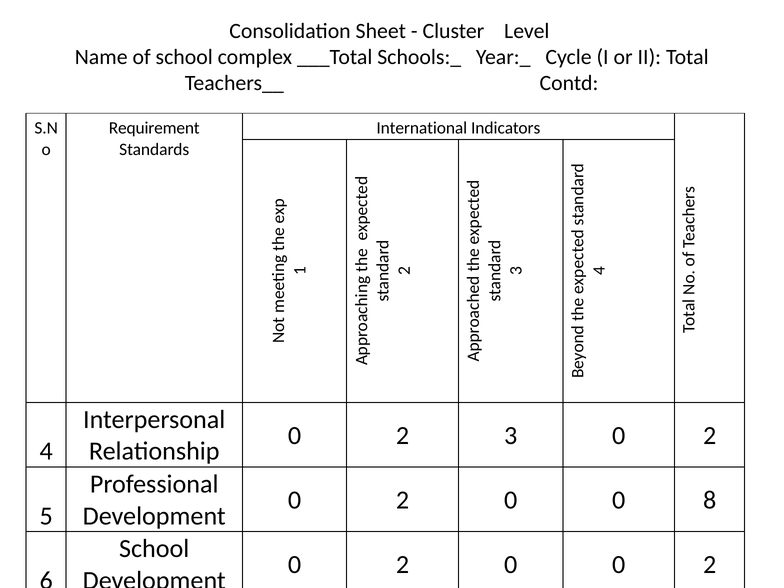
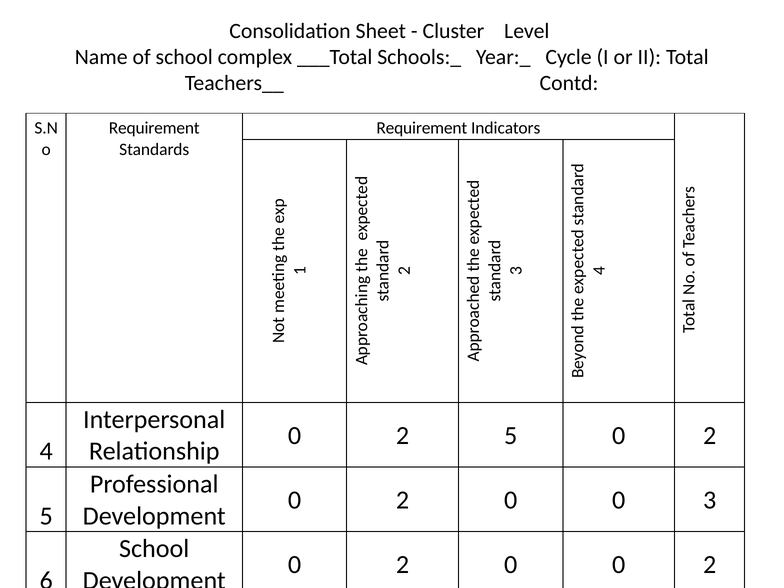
International: International -> Requirement (422, 128)
3: 3 -> 5 (511, 435)
0 8: 8 -> 3 (710, 500)
